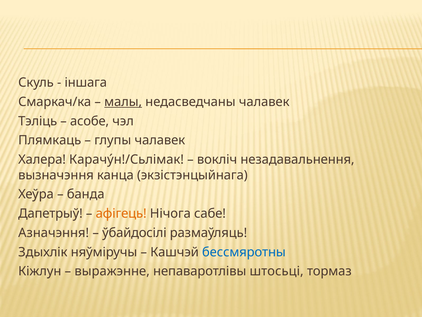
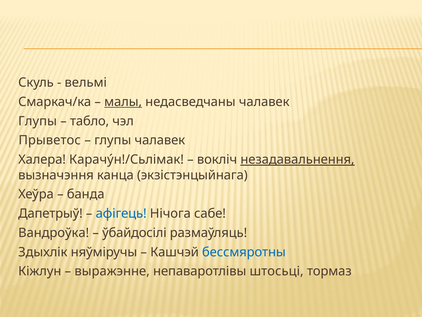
іншага: іншага -> вельмі (86, 82)
Тэліць: Тэліць -> Глупы (38, 121)
асобе: асобе -> табло (90, 121)
Плямкаць: Плямкаць -> Прыветос (50, 140)
незадавальнення underline: none -> present (297, 159)
афігець colour: orange -> blue (121, 213)
Азначэння: Азначэння -> Вандроўка (54, 232)
